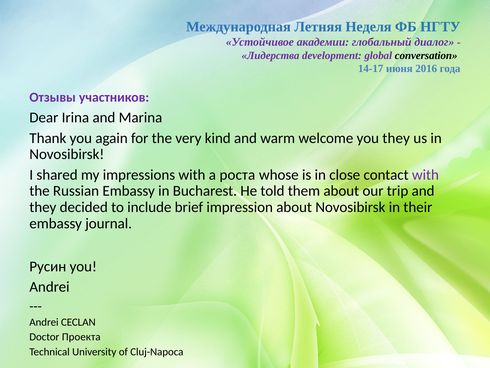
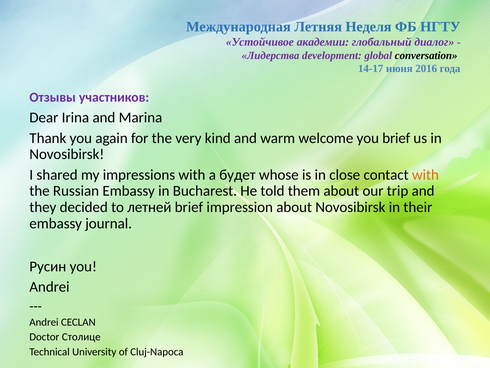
you they: they -> brief (396, 138)
роста: роста -> будет (237, 175)
with colour: purple -> orange (425, 175)
include: include -> летней (149, 207)
Проекта: Проекта -> Столице (81, 336)
